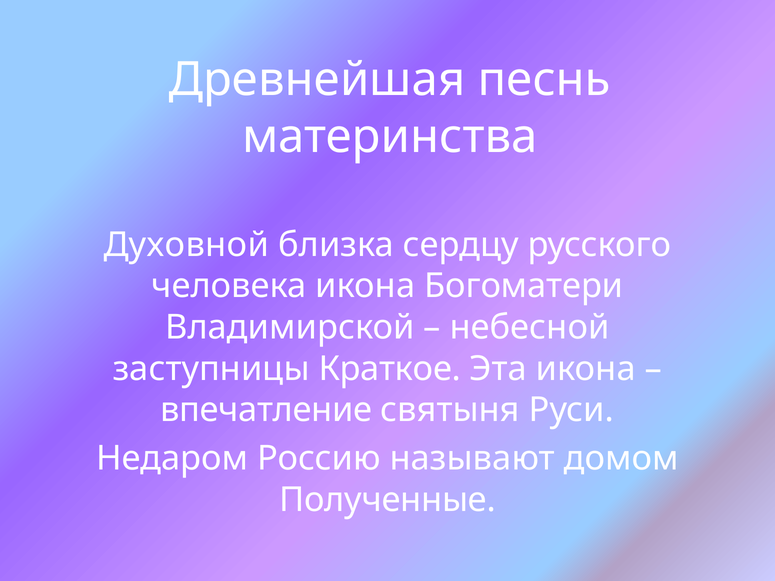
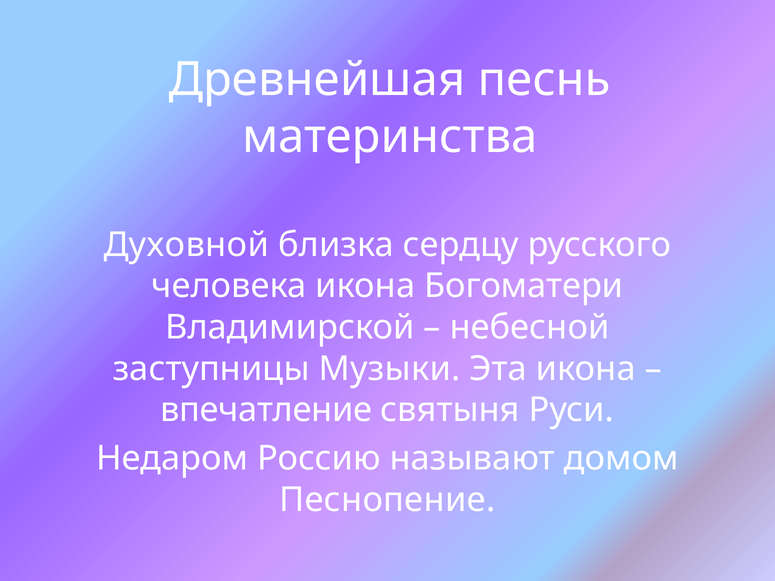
Краткое: Краткое -> Музыки (390, 369)
Полученные: Полученные -> Песнопение (387, 500)
